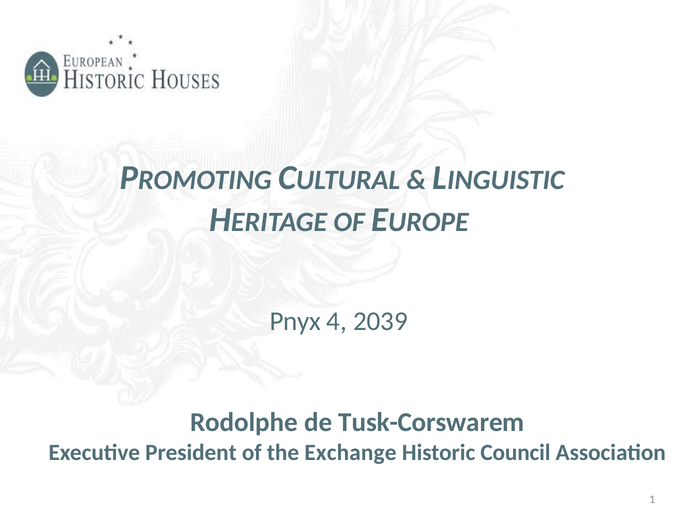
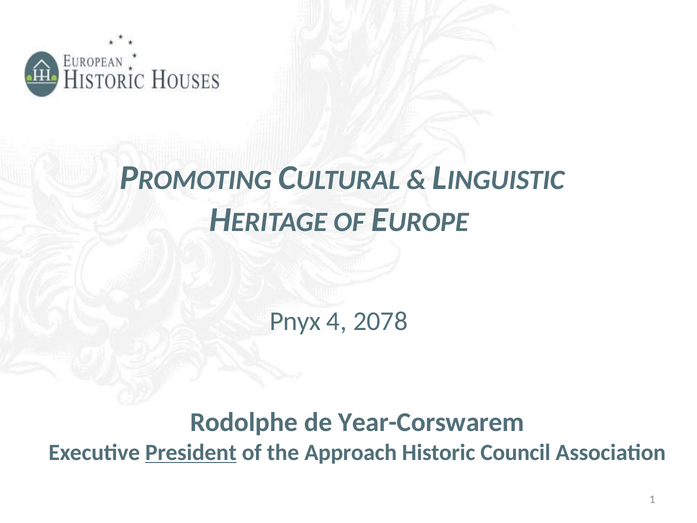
2039: 2039 -> 2078 (380, 321)
Tusk-Corswarem: Tusk-Corswarem -> Year-Corswarem (431, 422)
President underline: none -> present (191, 452)
Exchange: Exchange -> Approach (351, 452)
